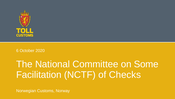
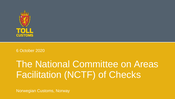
Some: Some -> Areas (146, 64)
